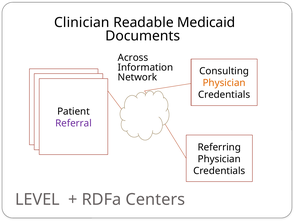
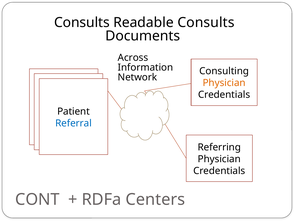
Clinician: Clinician -> Consults (82, 22)
Readable Medicaid: Medicaid -> Consults (206, 22)
Referral colour: purple -> blue (74, 123)
LEVEL: LEVEL -> CONT (37, 199)
